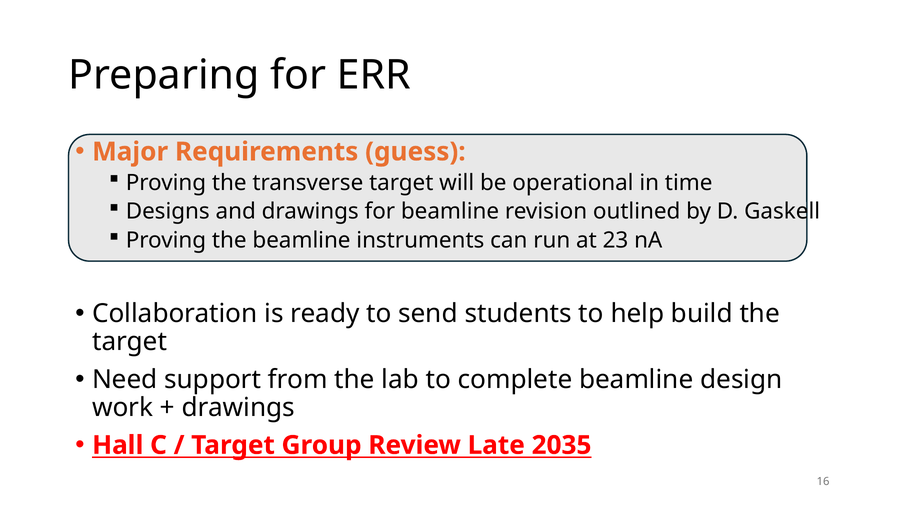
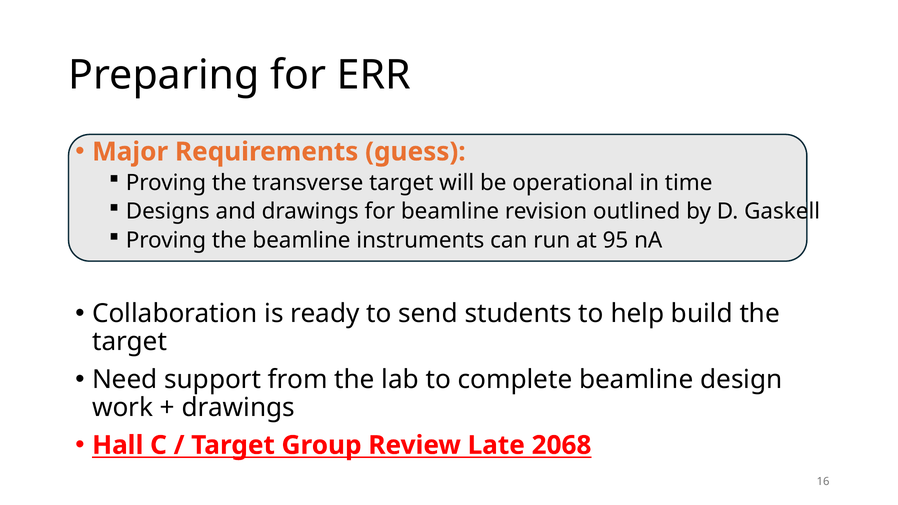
23: 23 -> 95 (615, 241)
2035: 2035 -> 2068 (562, 445)
